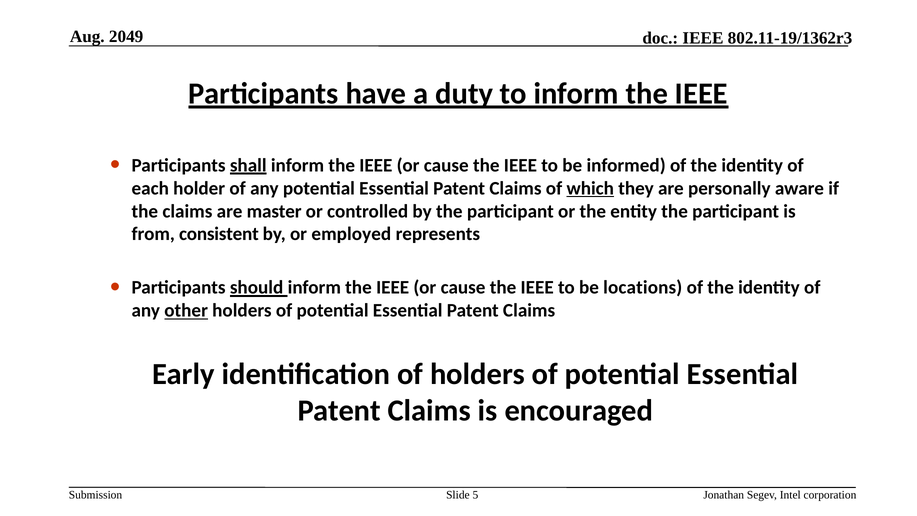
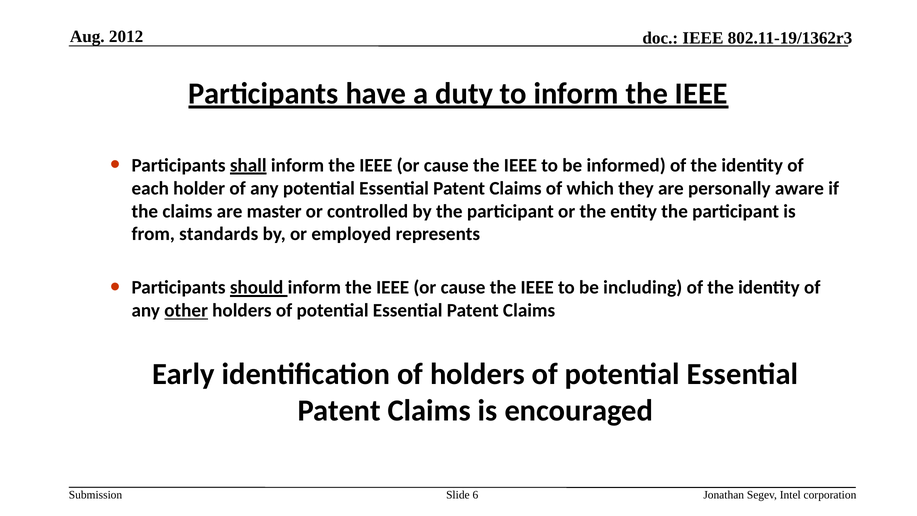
2049: 2049 -> 2012 (126, 36)
which underline: present -> none (590, 188)
consistent: consistent -> standards (219, 234)
locations: locations -> including (643, 288)
5: 5 -> 6 (475, 495)
